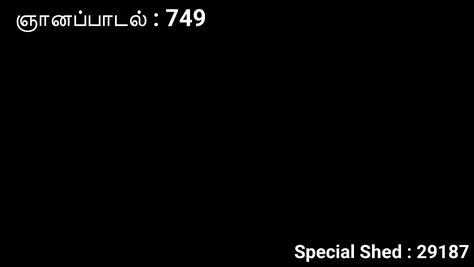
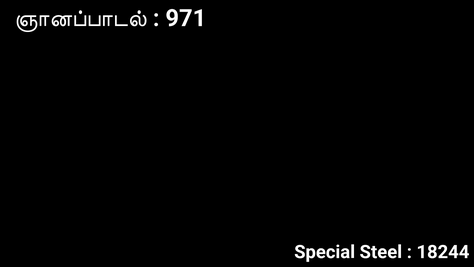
749: 749 -> 971 (186, 18)
Shed: Shed -> Steel (381, 252)
29187: 29187 -> 18244 (443, 252)
